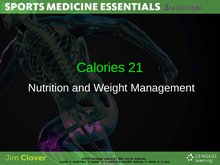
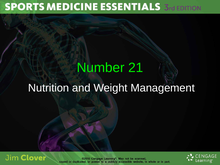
Calories: Calories -> Number (101, 68)
